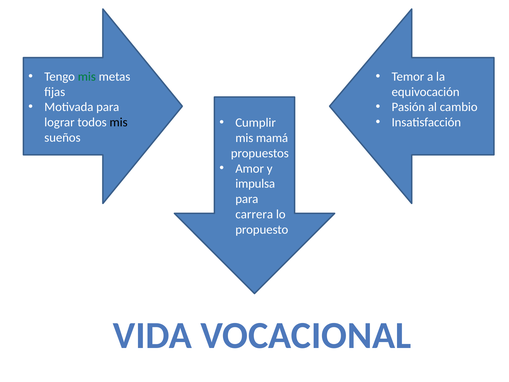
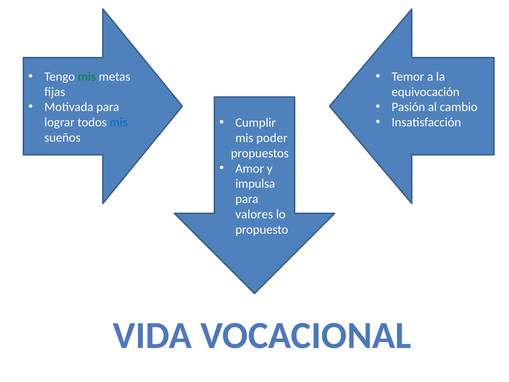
mis colour: black -> blue (119, 122)
mamá: mamá -> poder (272, 138)
carrera: carrera -> valores (254, 214)
